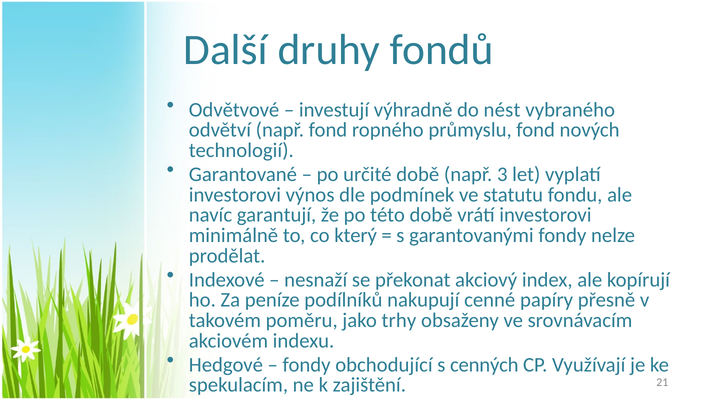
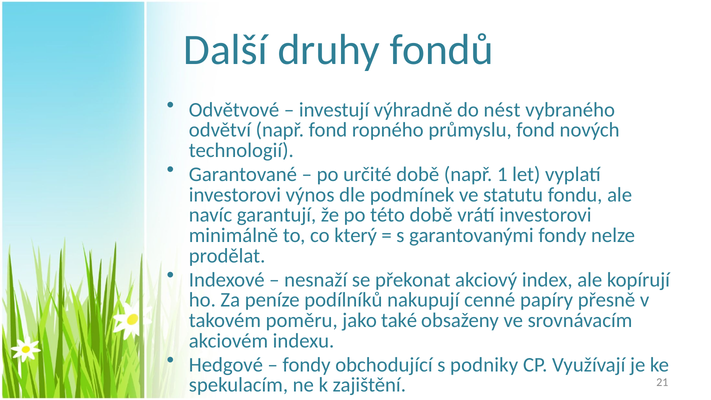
3: 3 -> 1 (502, 174)
trhy: trhy -> také (399, 320)
cenných: cenných -> podniky (484, 365)
